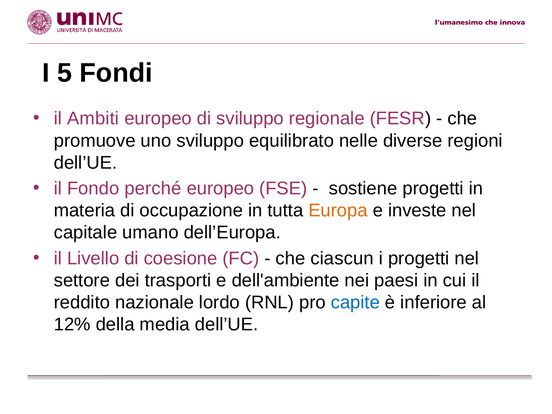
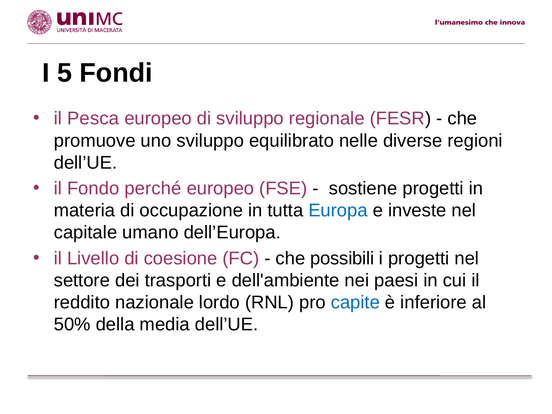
Ambiti: Ambiti -> Pesca (93, 119)
Europa colour: orange -> blue (338, 211)
ciascun: ciascun -> possibili (342, 258)
12%: 12% -> 50% (72, 325)
